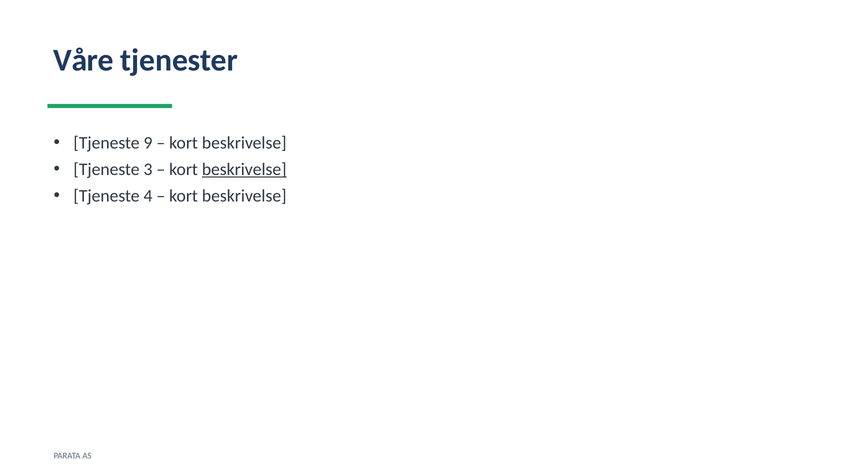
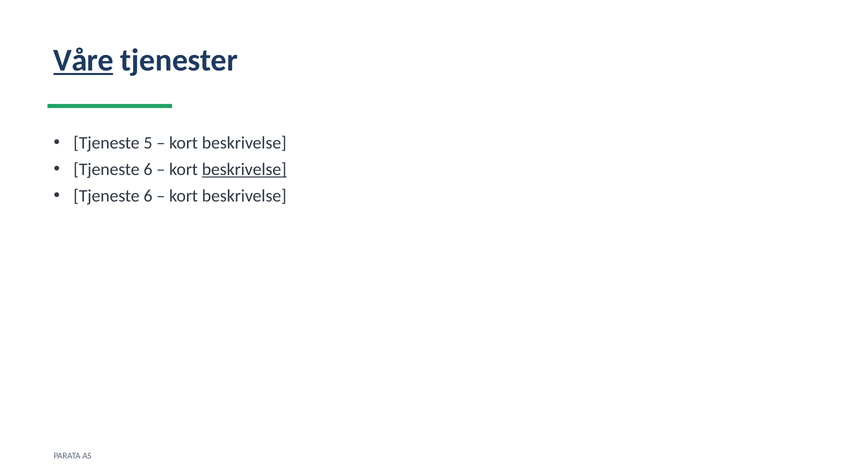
Våre underline: none -> present (84, 60)
9: 9 -> 5 (148, 143)
3: 3 -> 6 (148, 169)
4: 4 -> 6 (148, 196)
